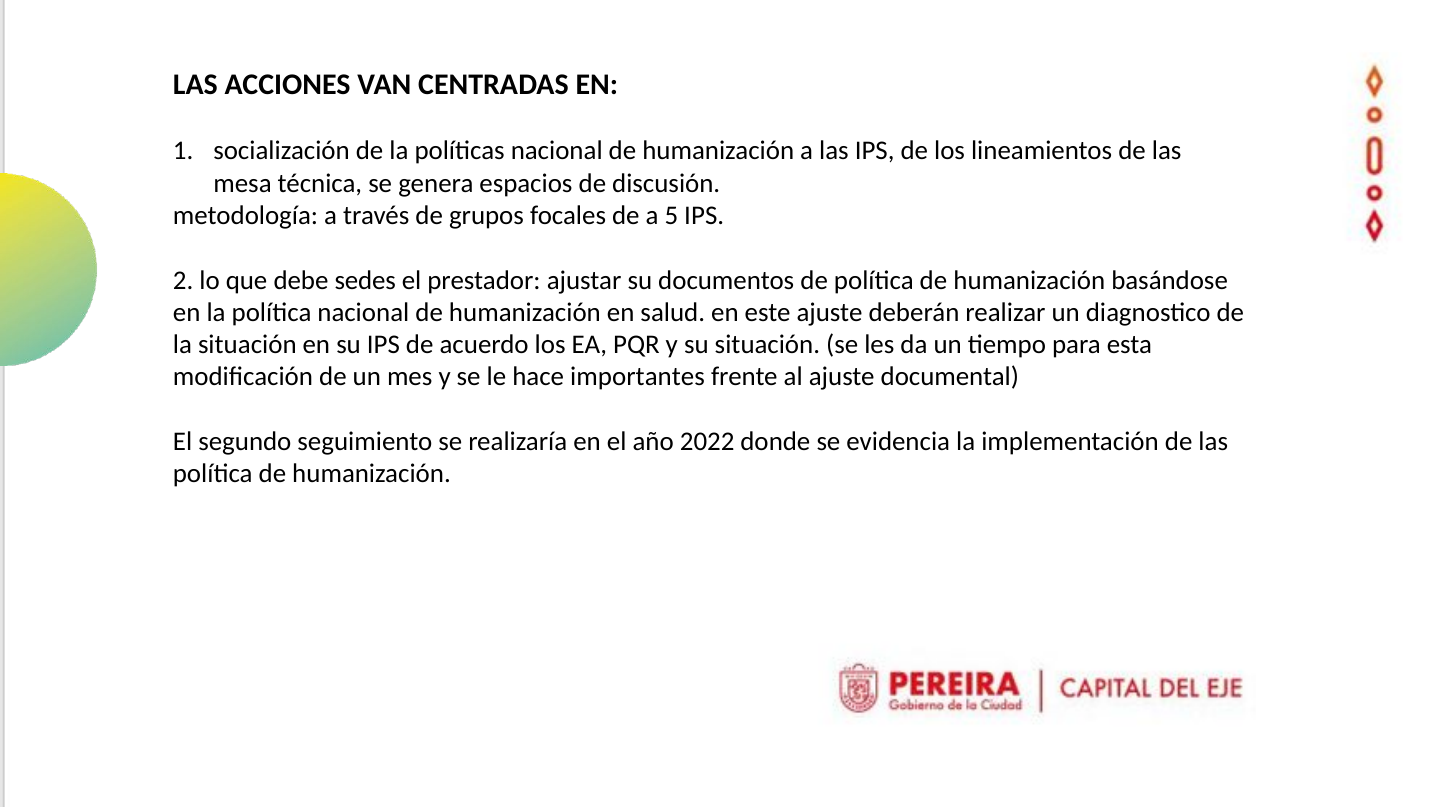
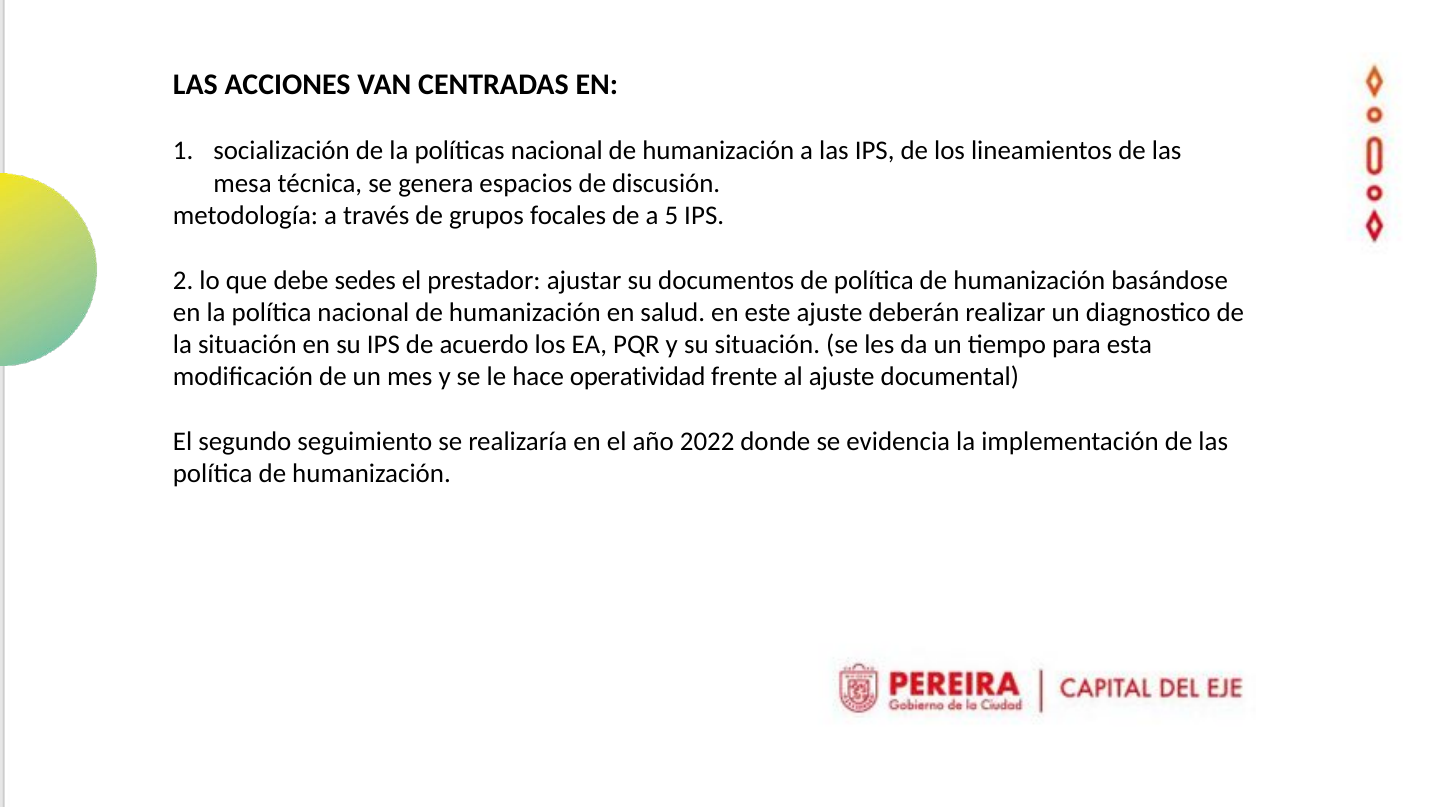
importantes: importantes -> operatividad (638, 377)
